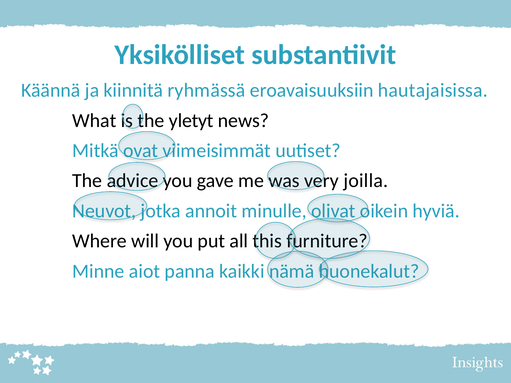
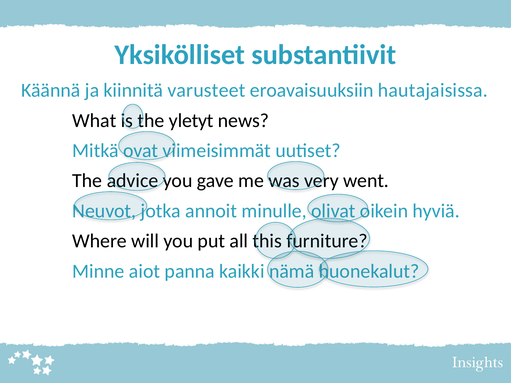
ryhmässä: ryhmässä -> varusteet (206, 90)
joilla: joilla -> went (366, 181)
